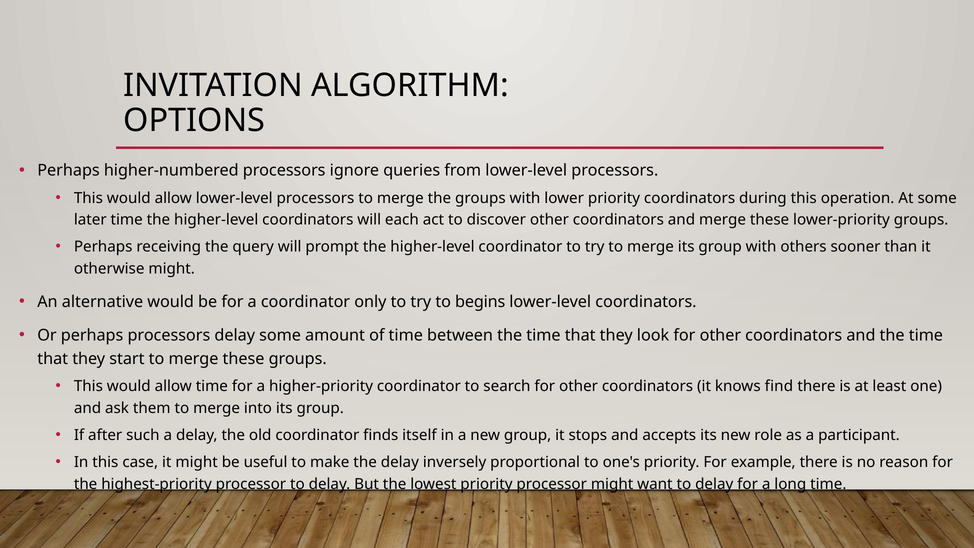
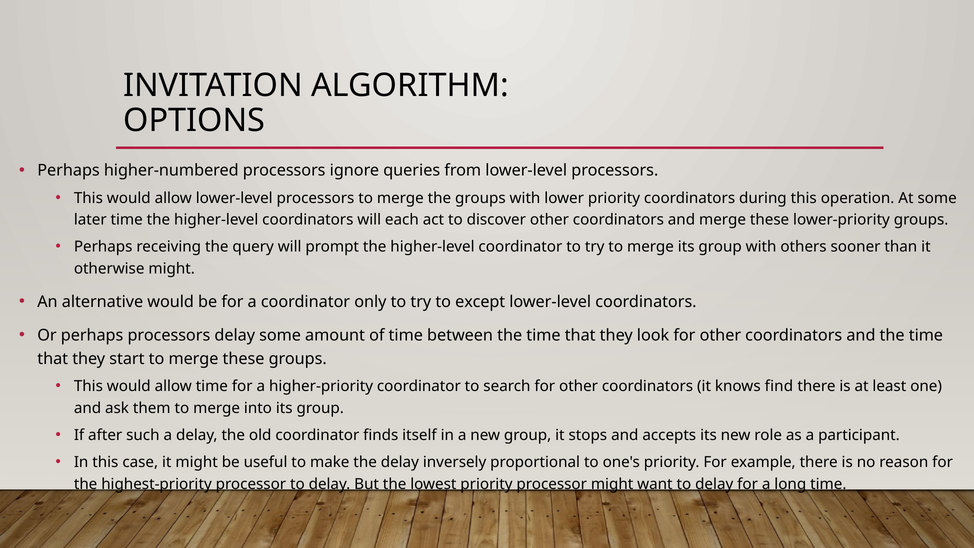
begins: begins -> except (480, 302)
